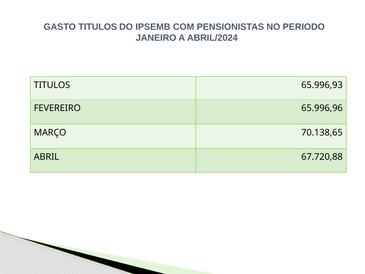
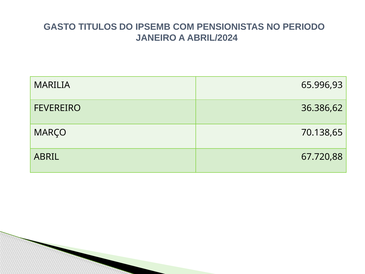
TITULOS: TITULOS -> MARILIA (52, 85)
65.996,96: 65.996,96 -> 36.386,62 (322, 108)
